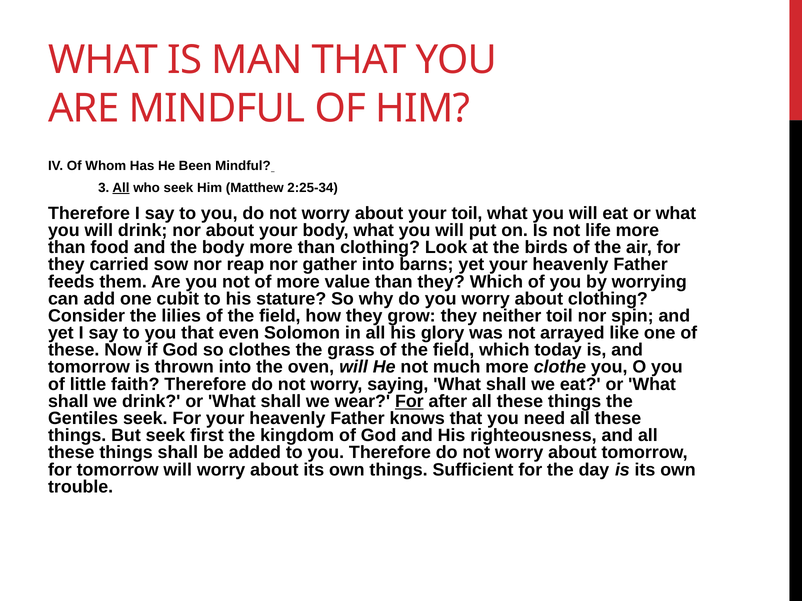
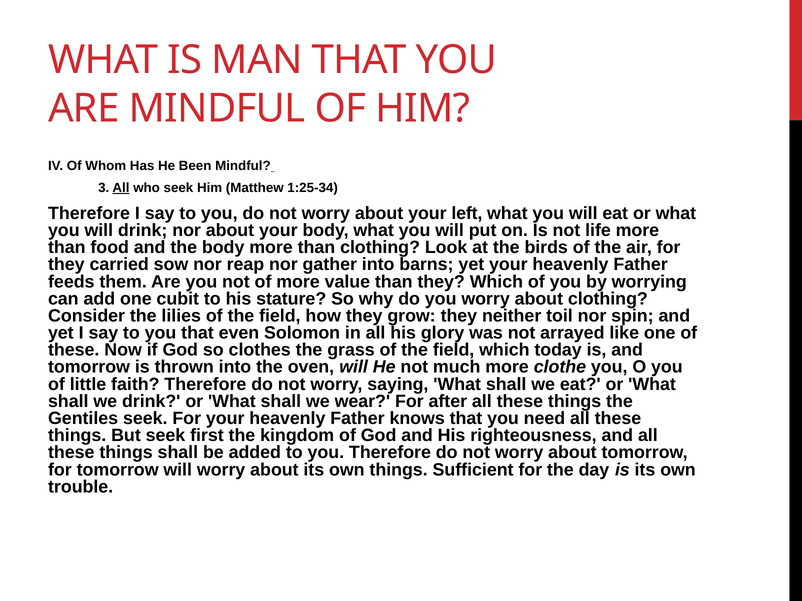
2:25-34: 2:25-34 -> 1:25-34 (313, 188)
your toil: toil -> left (467, 213)
For underline: present -> none (409, 402)
